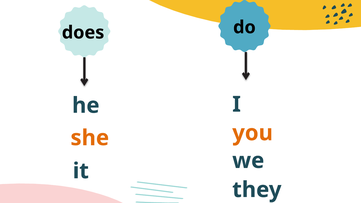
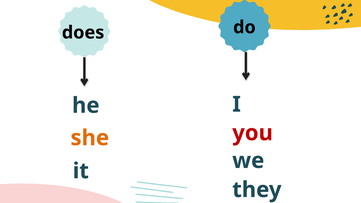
you colour: orange -> red (253, 133)
